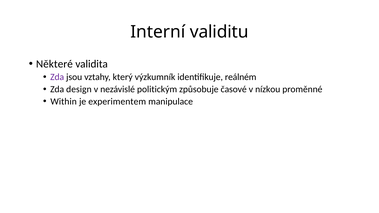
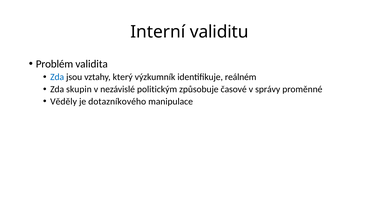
Některé: Některé -> Problém (55, 64)
Zda colour: purple -> blue (57, 77)
design: design -> skupin (79, 89)
nízkou: nízkou -> správy (268, 89)
Within: Within -> Věděly (64, 102)
experimentem: experimentem -> dotazníkového (117, 102)
